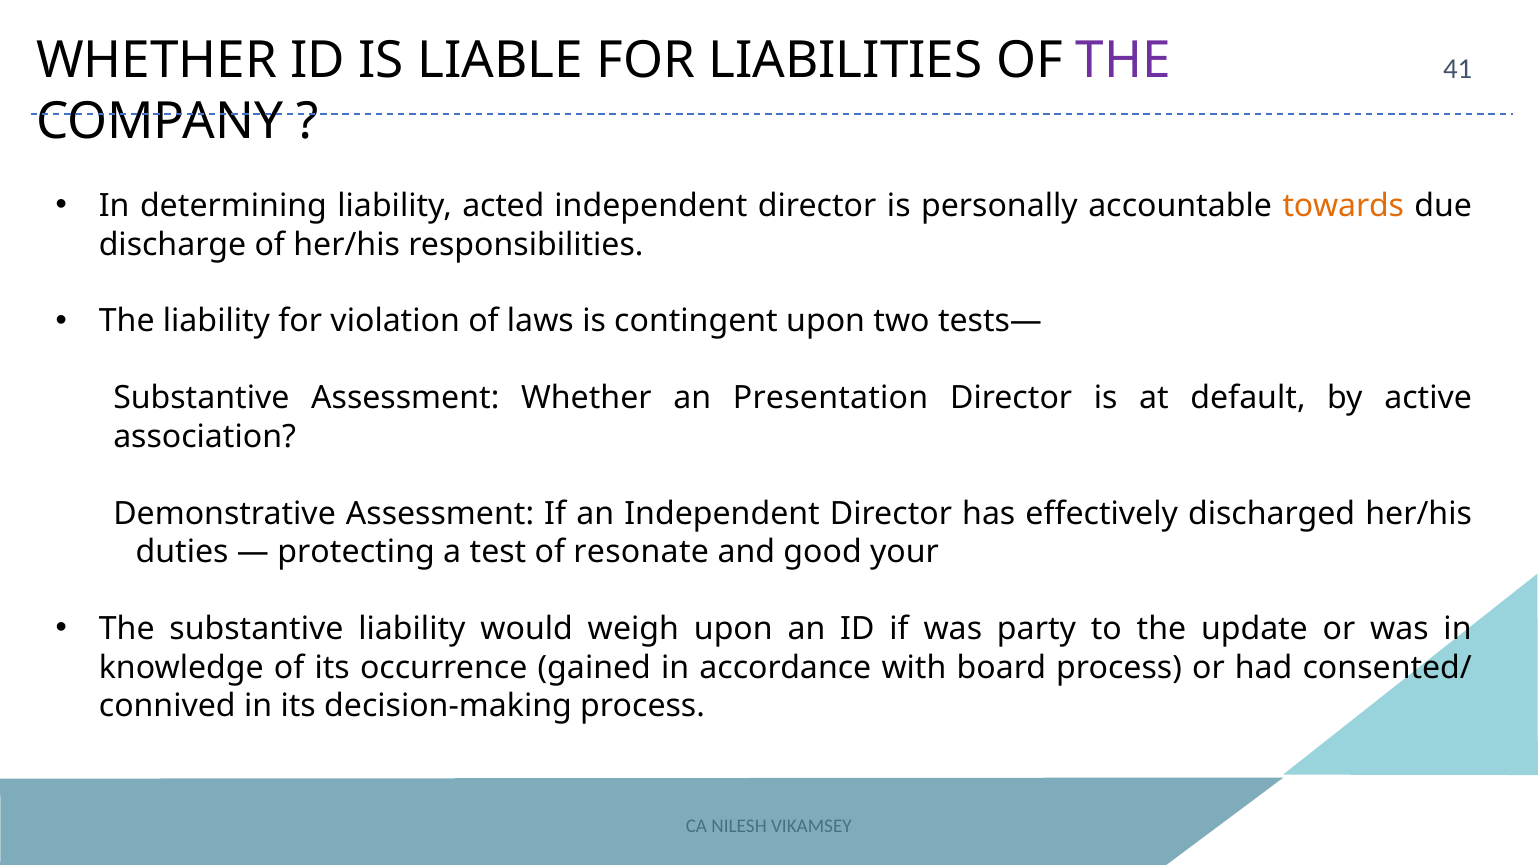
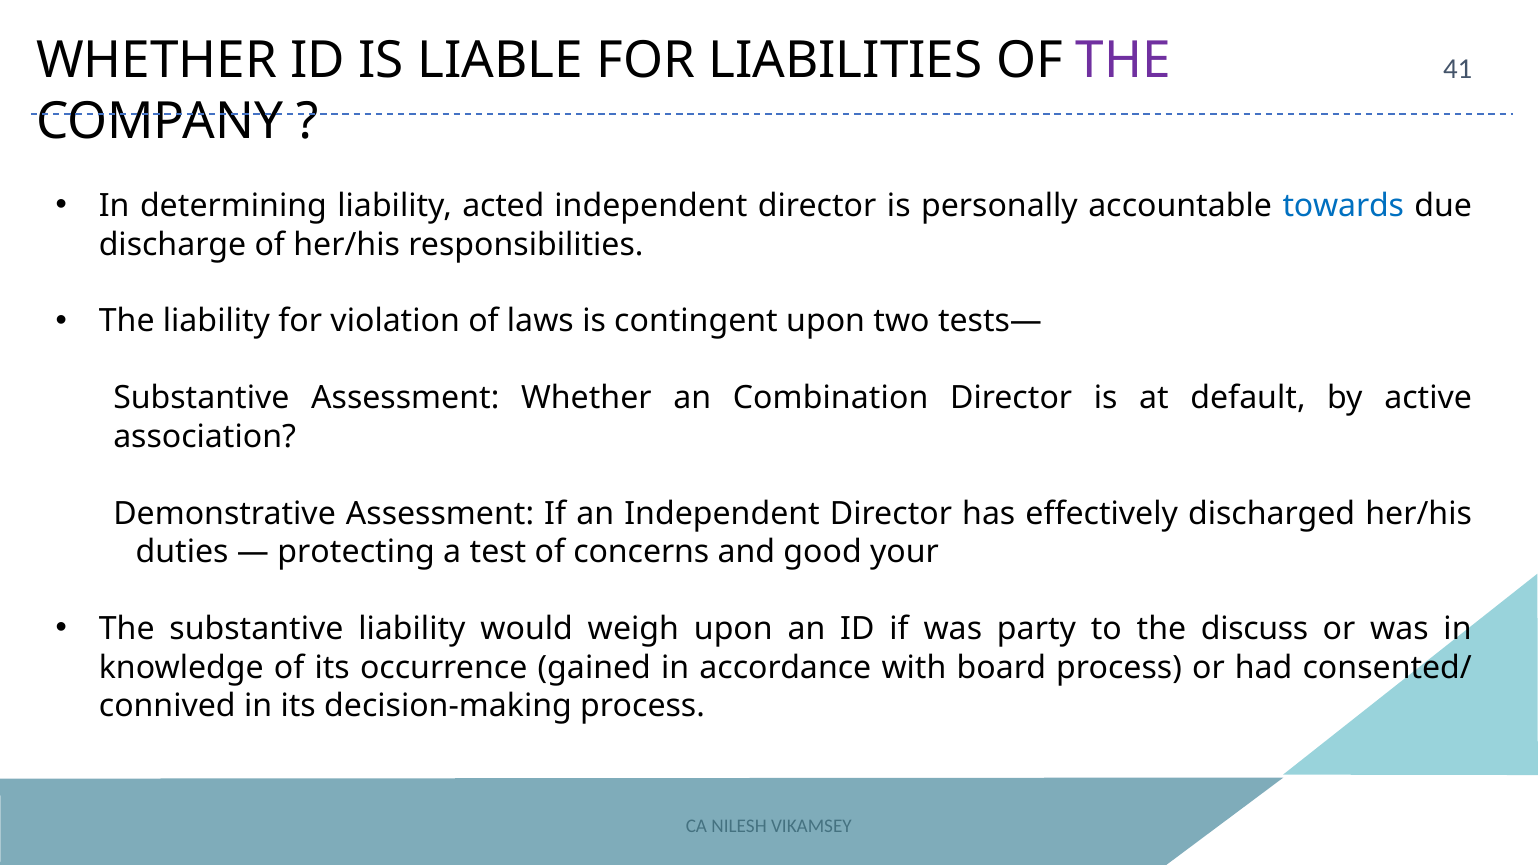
towards colour: orange -> blue (1343, 206)
Presentation: Presentation -> Combination (831, 398)
resonate: resonate -> concerns (641, 552)
update: update -> discuss (1255, 629)
